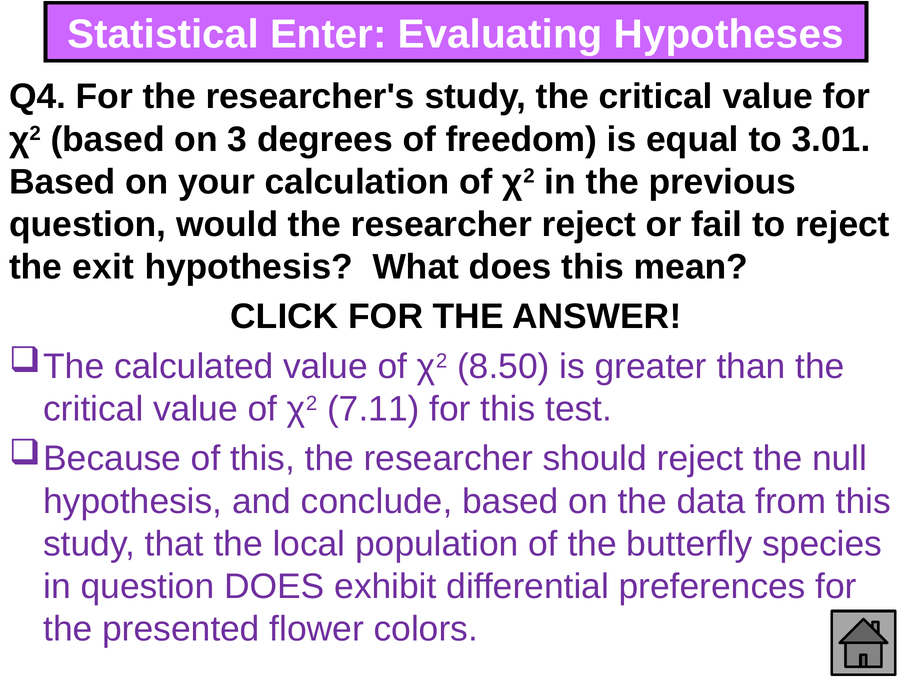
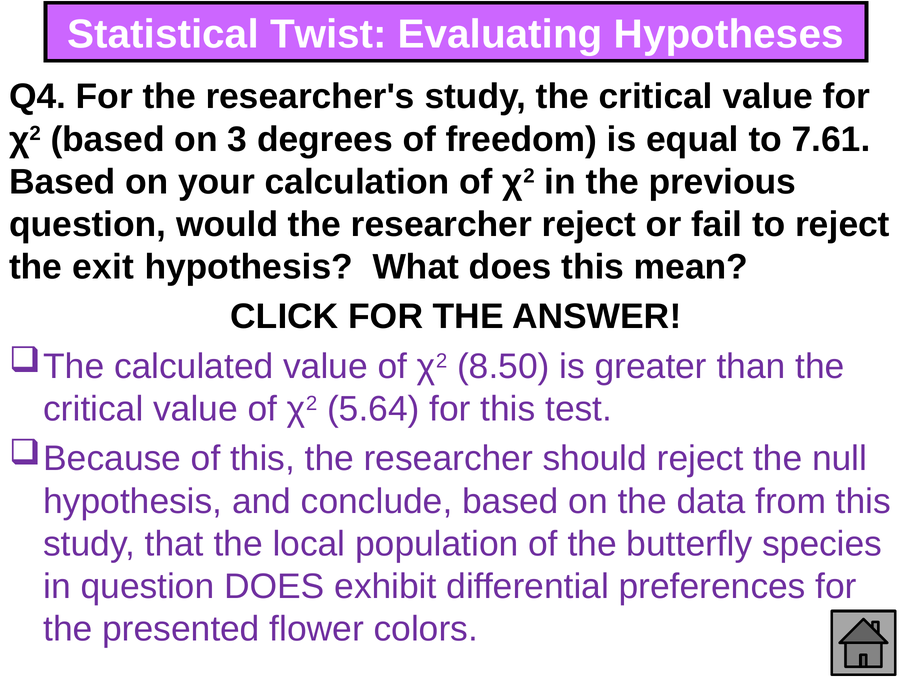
Enter: Enter -> Twist (328, 35)
3.01: 3.01 -> 7.61 (831, 139)
7.11: 7.11 -> 5.64 (373, 409)
